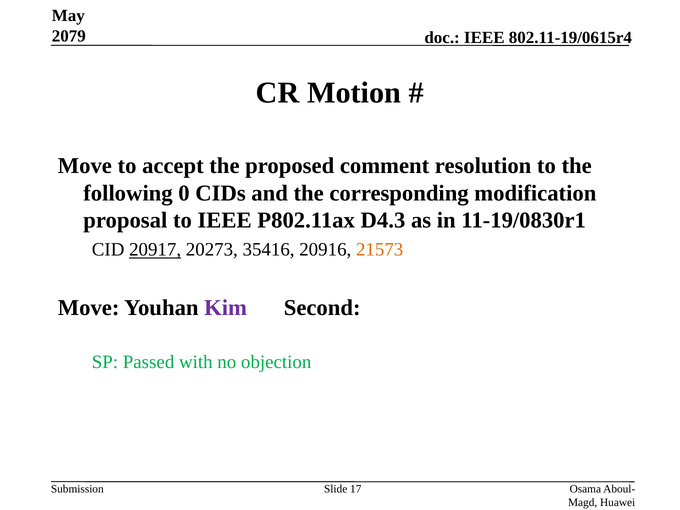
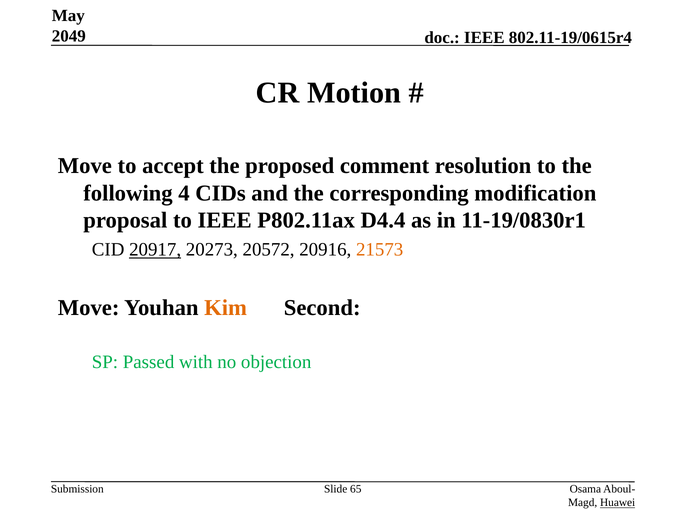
2079: 2079 -> 2049 (69, 36)
0: 0 -> 4 (184, 193)
D4.3: D4.3 -> D4.4 (383, 220)
35416: 35416 -> 20572 (269, 250)
Kim colour: purple -> orange (226, 308)
17: 17 -> 65 (356, 489)
Huawei underline: none -> present (618, 503)
